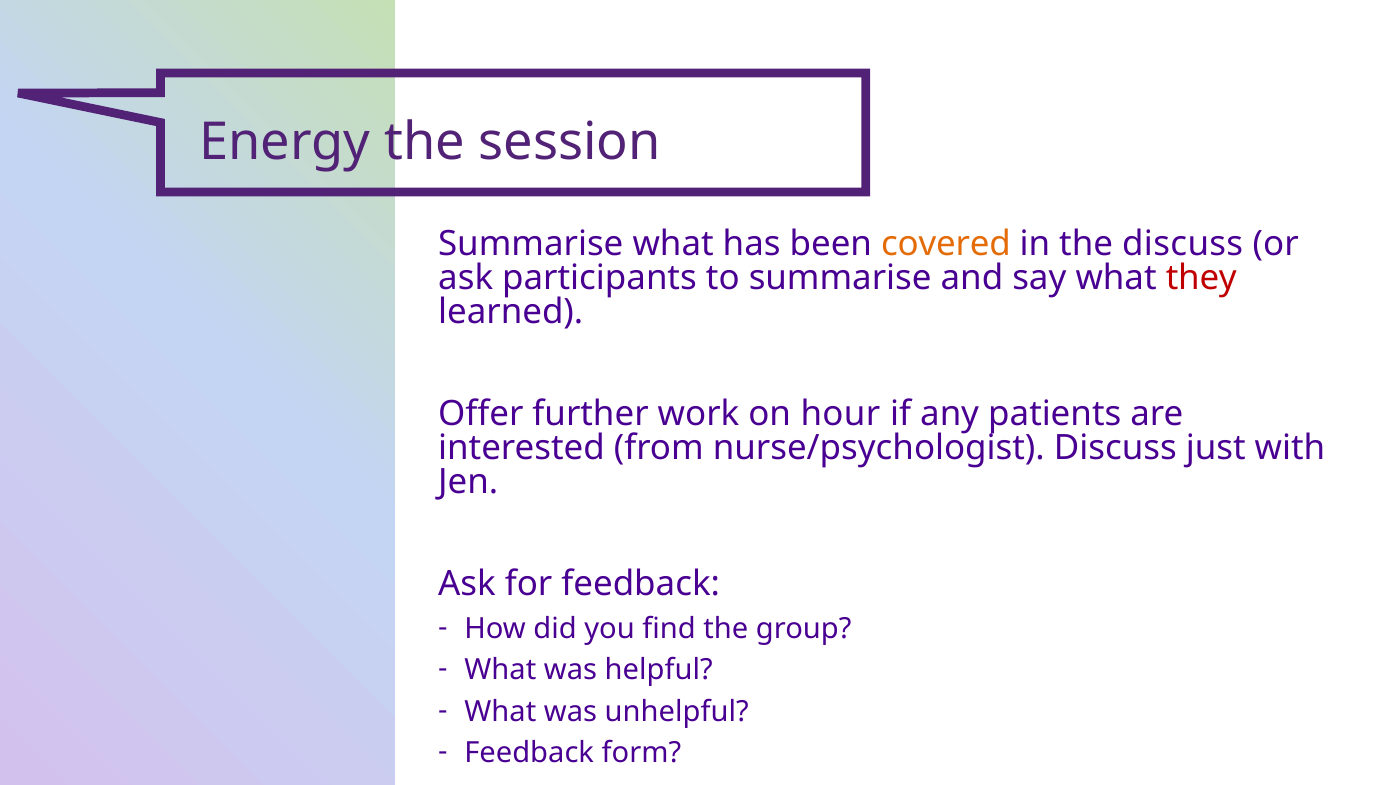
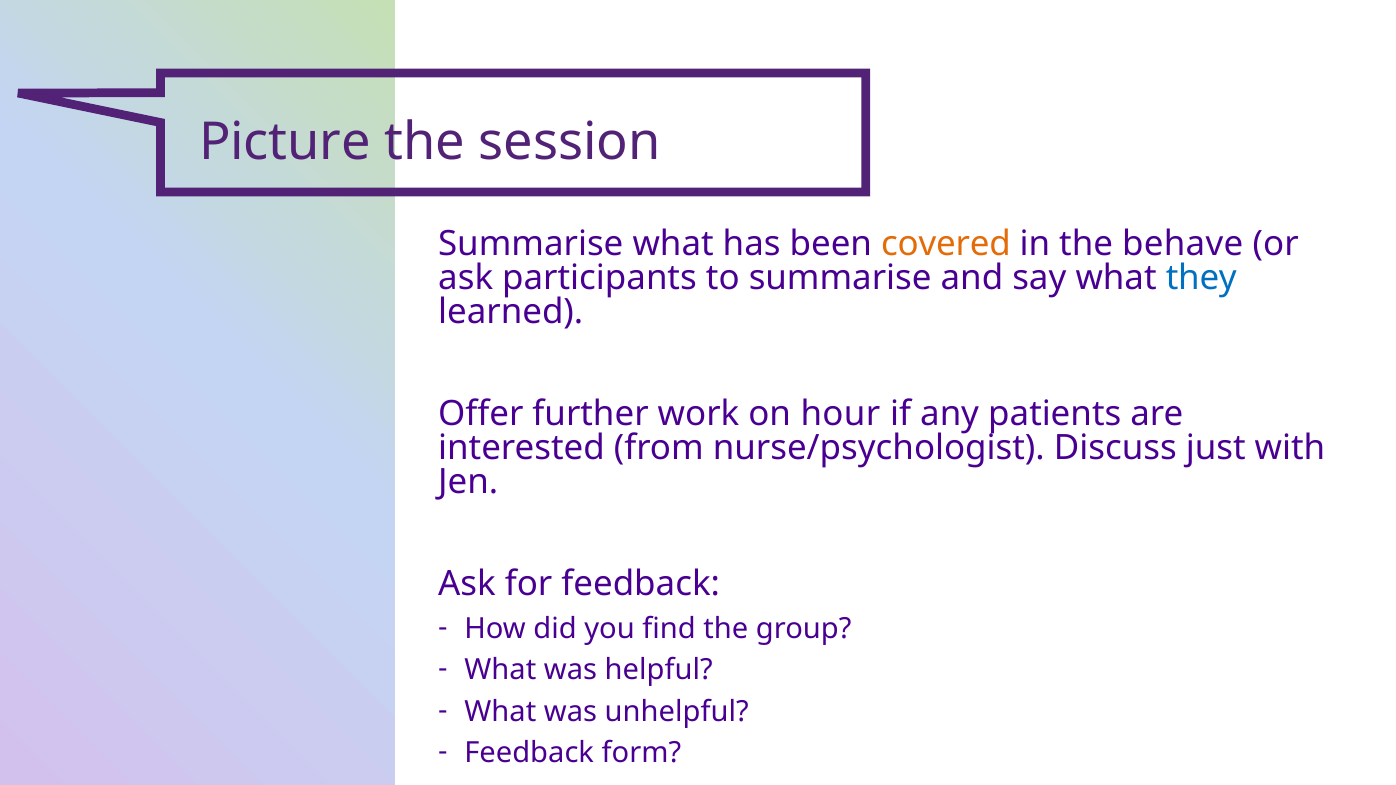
Energy: Energy -> Picture (285, 142)
the discuss: discuss -> behave (1183, 244)
they colour: red -> blue (1201, 278)
